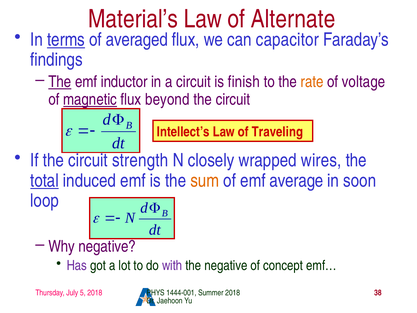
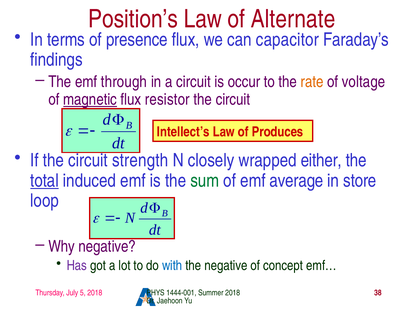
Material’s: Material’s -> Position’s (133, 19)
terms underline: present -> none (66, 40)
averaged: averaged -> presence (137, 40)
The underline: present -> none (60, 82)
inductor: inductor -> through (124, 82)
finish: finish -> occur (244, 82)
beyond: beyond -> resistor (167, 99)
Traveling: Traveling -> Produces (278, 132)
wires: wires -> either (321, 160)
sum colour: orange -> green (205, 180)
soon: soon -> store (360, 180)
with colour: purple -> blue (172, 265)
